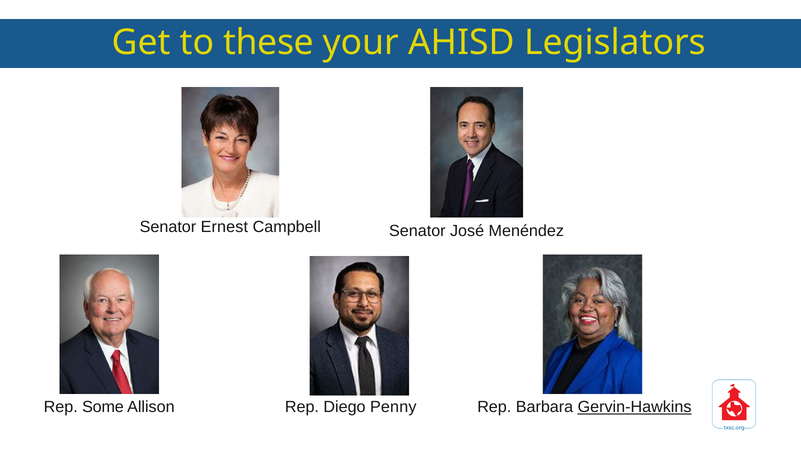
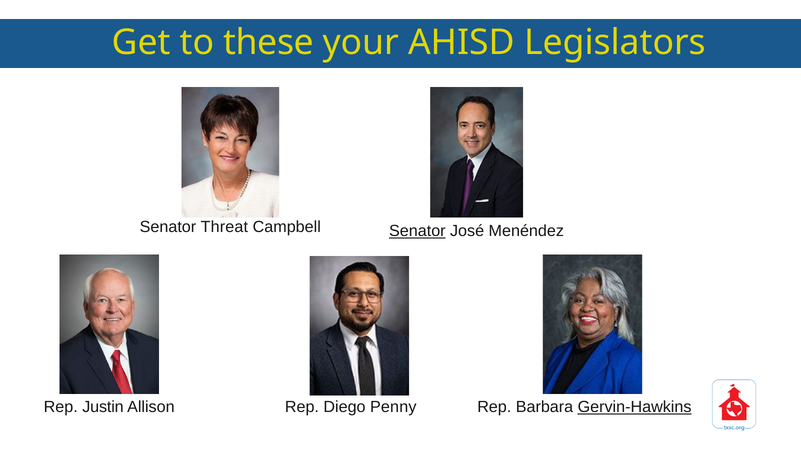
Ernest: Ernest -> Threat (224, 227)
Senator underline: none -> present (417, 231)
Some: Some -> Justin (103, 407)
